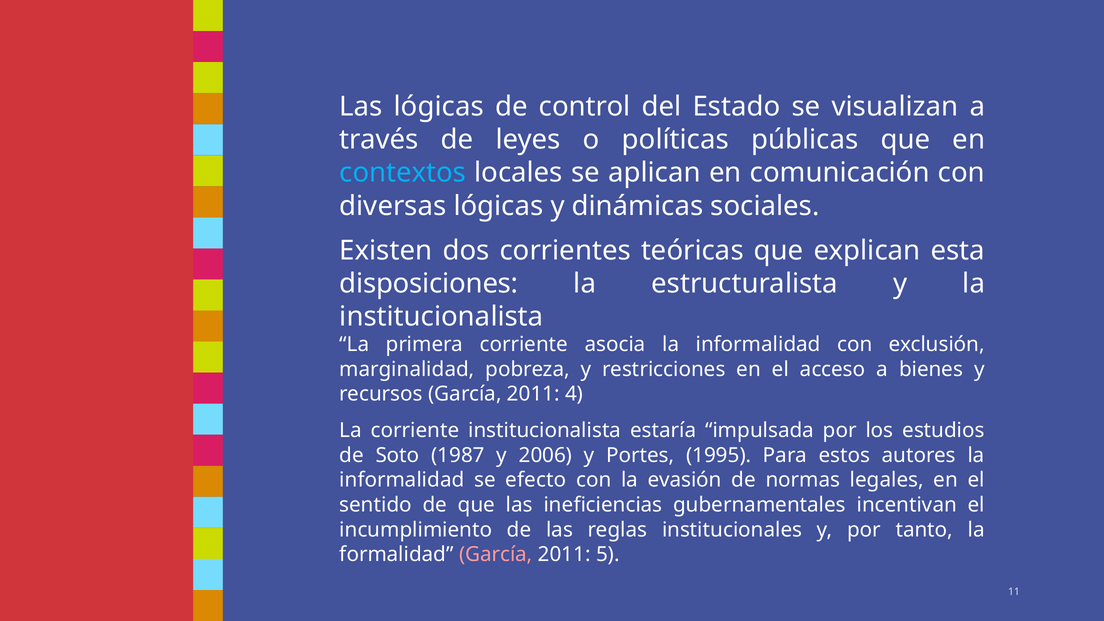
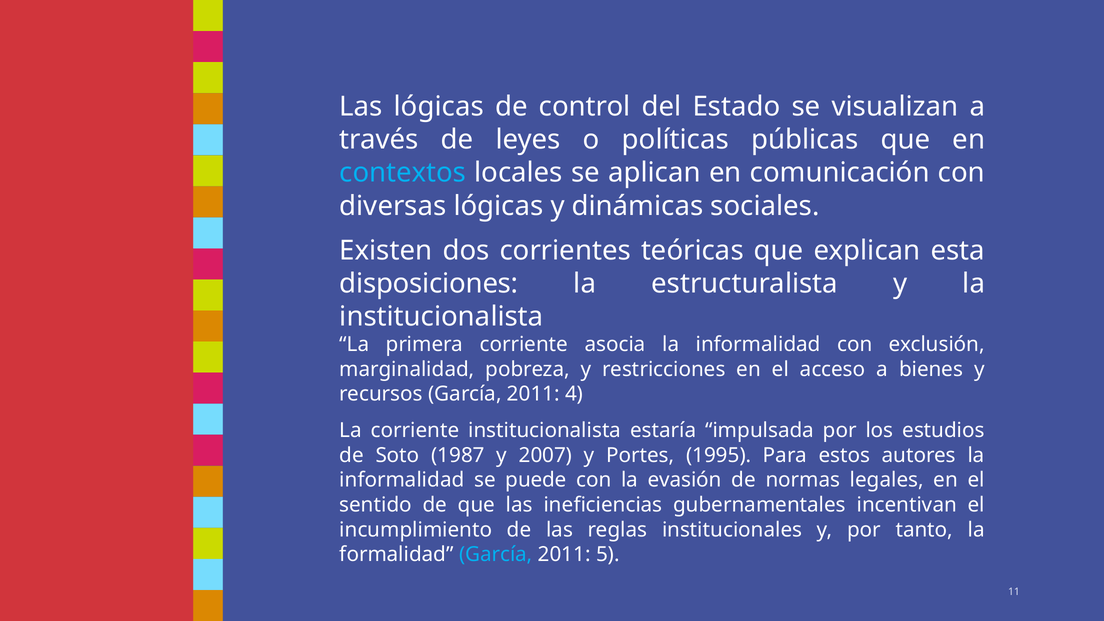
2006: 2006 -> 2007 (545, 455)
efecto: efecto -> puede (536, 480)
García colour: pink -> light blue (496, 555)
